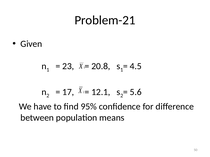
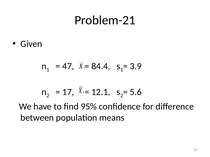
23: 23 -> 47 (68, 66)
20.8: 20.8 -> 84.4 (101, 66)
4.5: 4.5 -> 3.9 (136, 66)
